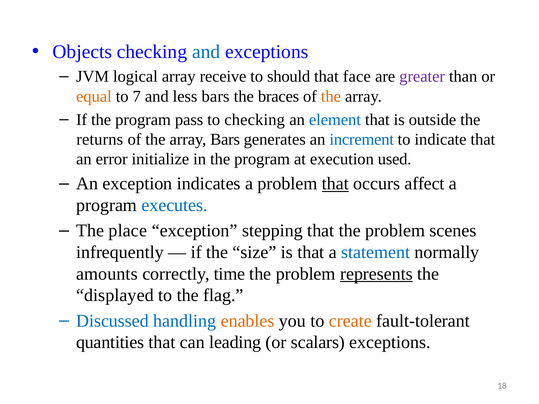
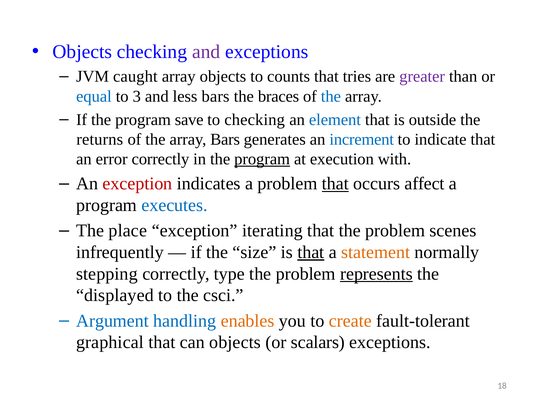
and colour: blue -> purple (206, 52)
logical: logical -> caught (135, 77)
array receive: receive -> objects (223, 77)
should: should -> counts (289, 77)
face: face -> tries (357, 77)
equal colour: orange -> blue (94, 96)
7: 7 -> 3 (137, 96)
the colour: orange -> blue (331, 96)
pass: pass -> save (189, 120)
error initialize: initialize -> correctly (160, 159)
program underline: none -> present (262, 159)
used: used -> with (395, 159)
exception colour: black -> red (137, 184)
stepping: stepping -> iterating (272, 231)
that underline: none -> present (311, 252)
statement colour: blue -> orange (376, 252)
amounts: amounts -> stepping (107, 274)
time: time -> type (229, 274)
flag: flag -> csci (223, 296)
Discussed: Discussed -> Argument (112, 321)
quantities: quantities -> graphical (110, 343)
can leading: leading -> objects (235, 343)
